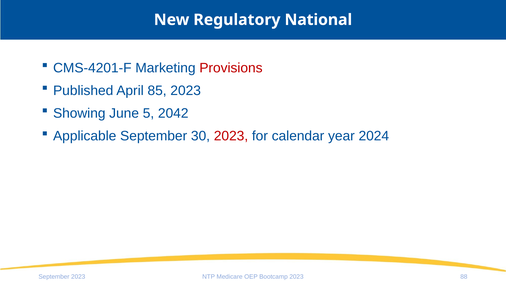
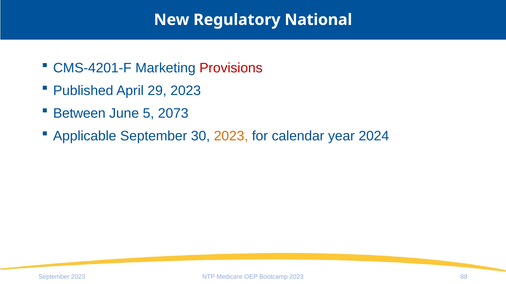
85: 85 -> 29 (157, 91)
Showing: Showing -> Between (79, 114)
2042: 2042 -> 2073 (173, 114)
2023 colour: red -> orange (231, 136)
